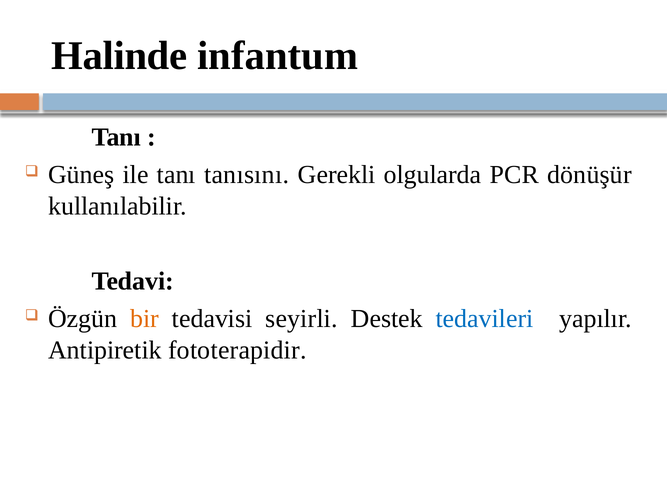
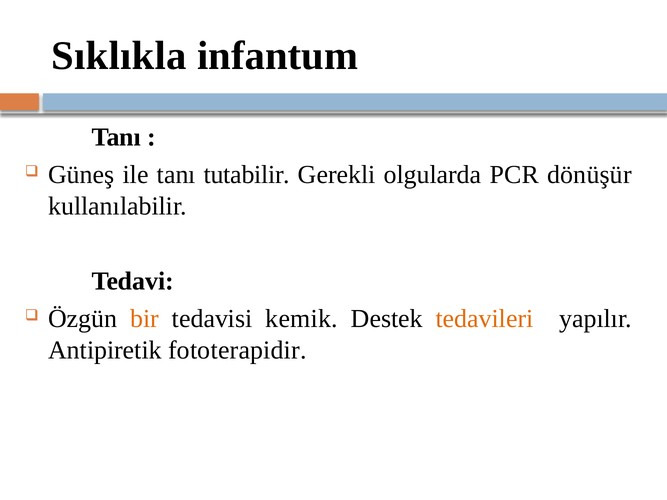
Halinde: Halinde -> Sıklıkla (119, 56)
tanısını: tanısını -> tutabilir (247, 175)
seyirli: seyirli -> kemik (302, 319)
tedavileri colour: blue -> orange (485, 319)
